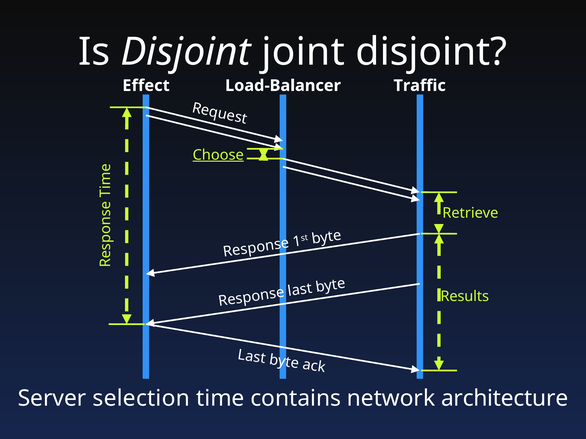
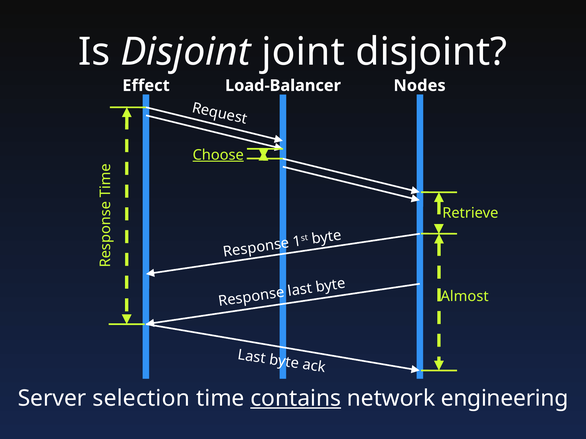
Traffic: Traffic -> Nodes (420, 86)
Results: Results -> Almost (465, 297)
contains underline: none -> present (296, 399)
architecture: architecture -> engineering (505, 399)
